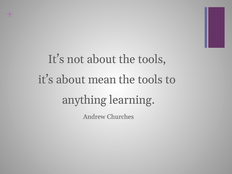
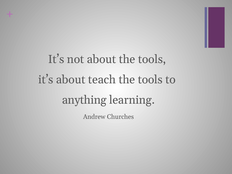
mean: mean -> teach (102, 80)
